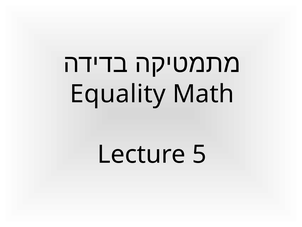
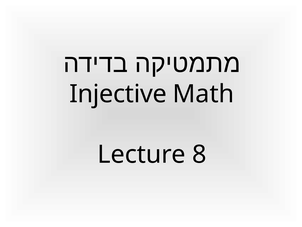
Equality: Equality -> Injective (118, 94)
5: 5 -> 8 (199, 154)
